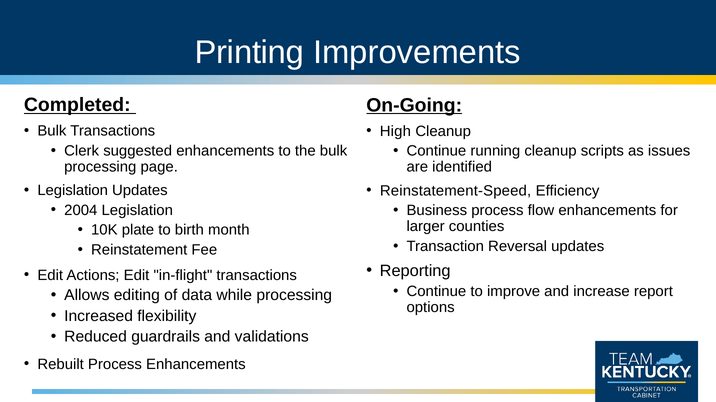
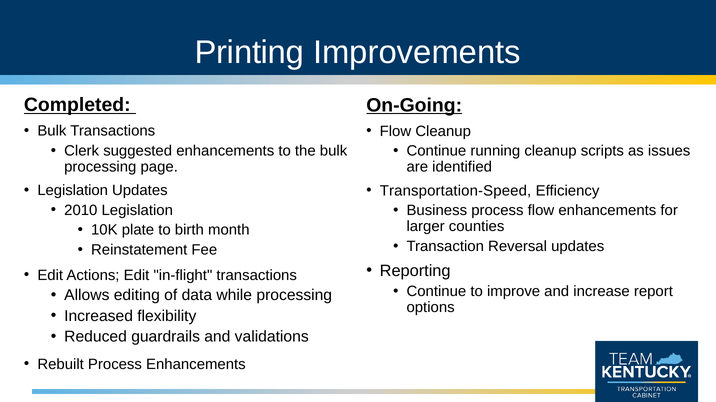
High: High -> Flow (395, 131)
Reinstatement-Speed: Reinstatement-Speed -> Transportation-Speed (456, 191)
2004: 2004 -> 2010 (81, 211)
